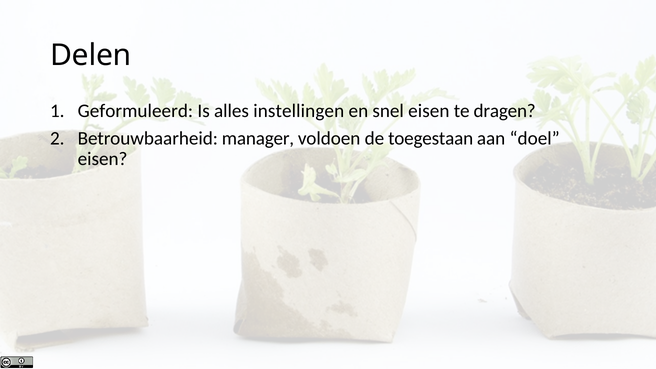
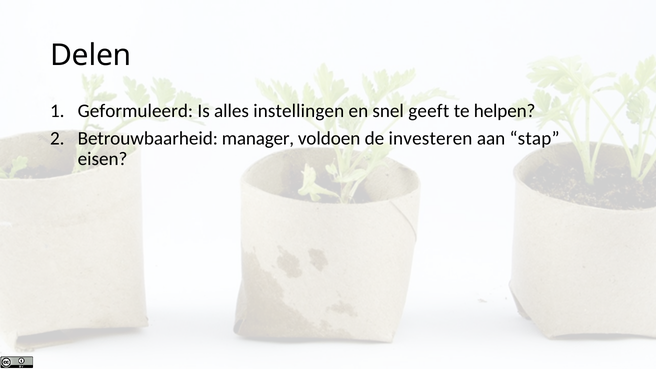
snel eisen: eisen -> geeft (429, 111)
dragen: dragen -> helpen (505, 111)
toegestaan: toegestaan -> investeren (430, 138)
doel: doel -> stap (535, 138)
